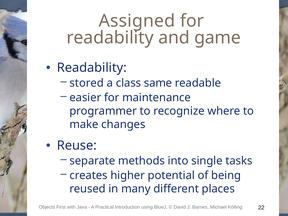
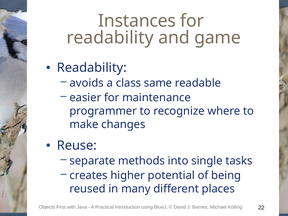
Assigned: Assigned -> Instances (137, 21)
stored: stored -> avoids (87, 83)
